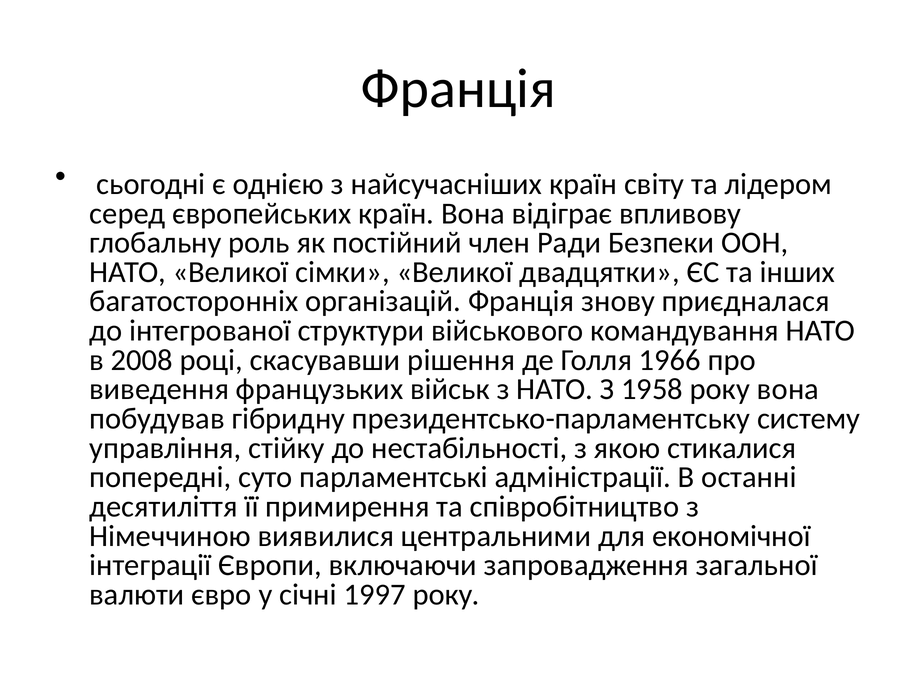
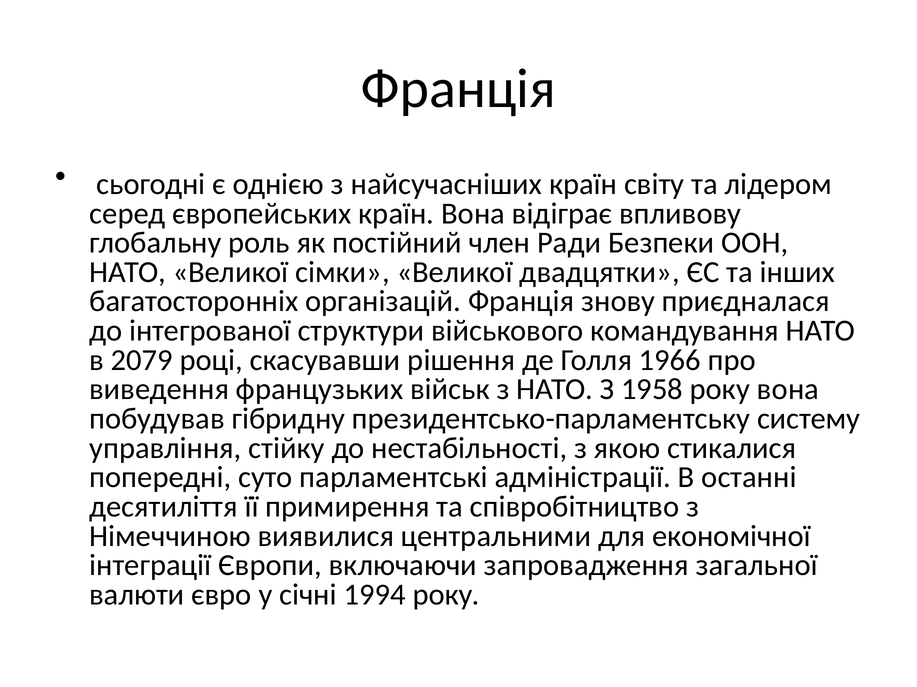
2008: 2008 -> 2079 (142, 360)
1997: 1997 -> 1994 (375, 595)
